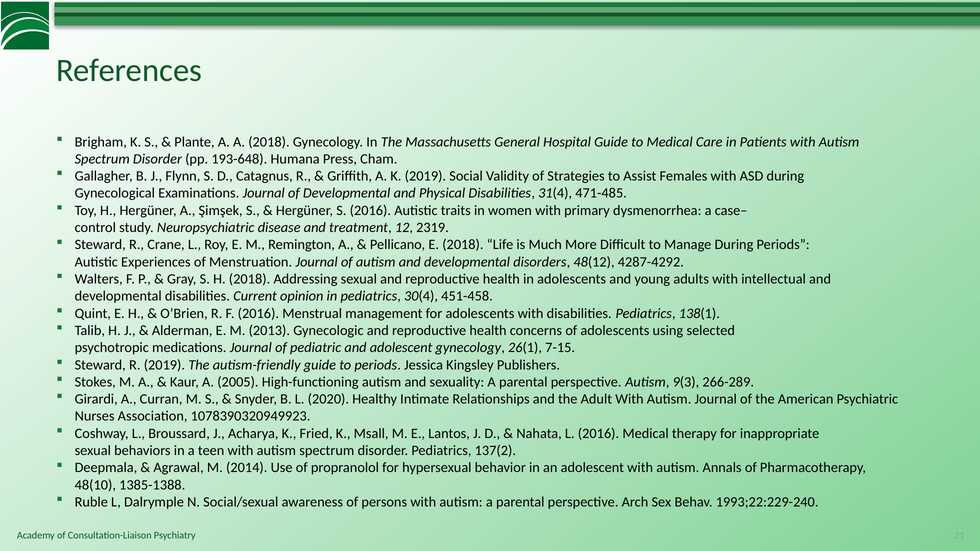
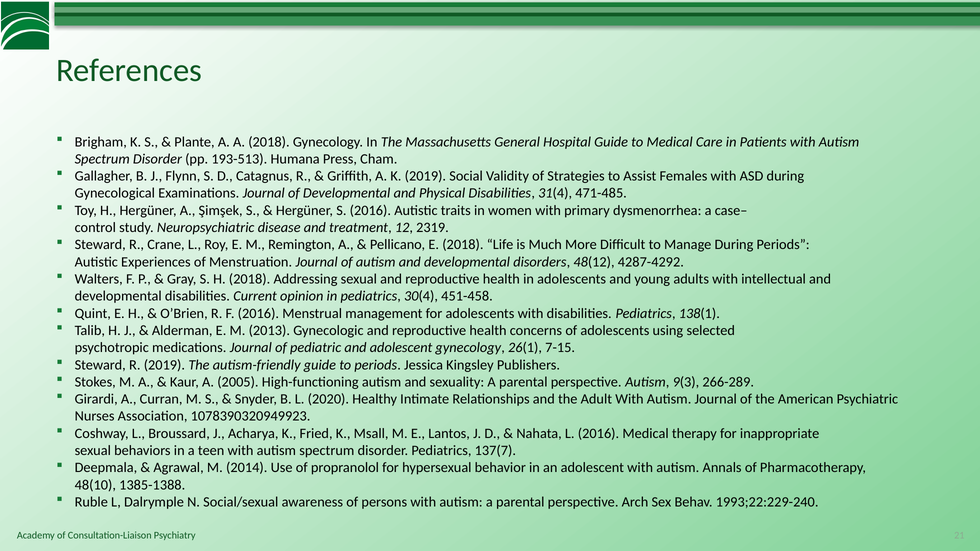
193-648: 193-648 -> 193-513 (239, 159)
137(2: 137(2 -> 137(7 (495, 451)
